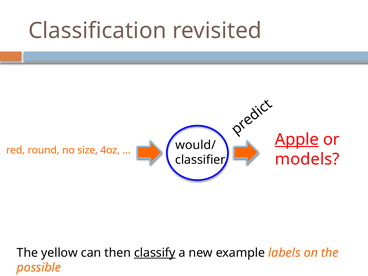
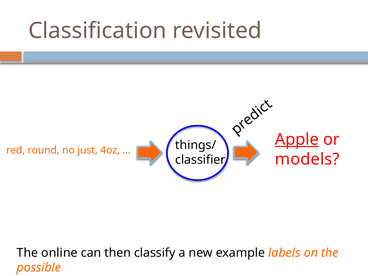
size: size -> just (88, 150)
would/: would/ -> things/ (196, 145)
yellow: yellow -> online (59, 253)
classify underline: present -> none (155, 253)
